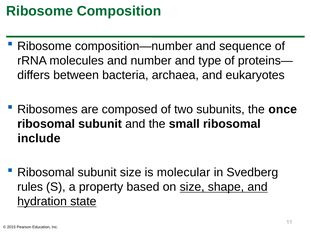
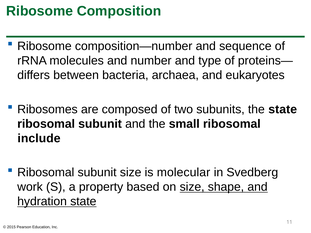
the once: once -> state (283, 109)
rules: rules -> work (30, 187)
